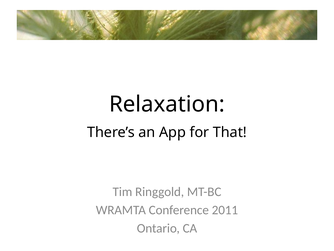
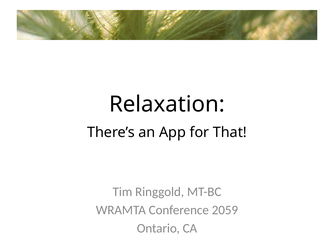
2011: 2011 -> 2059 (225, 210)
